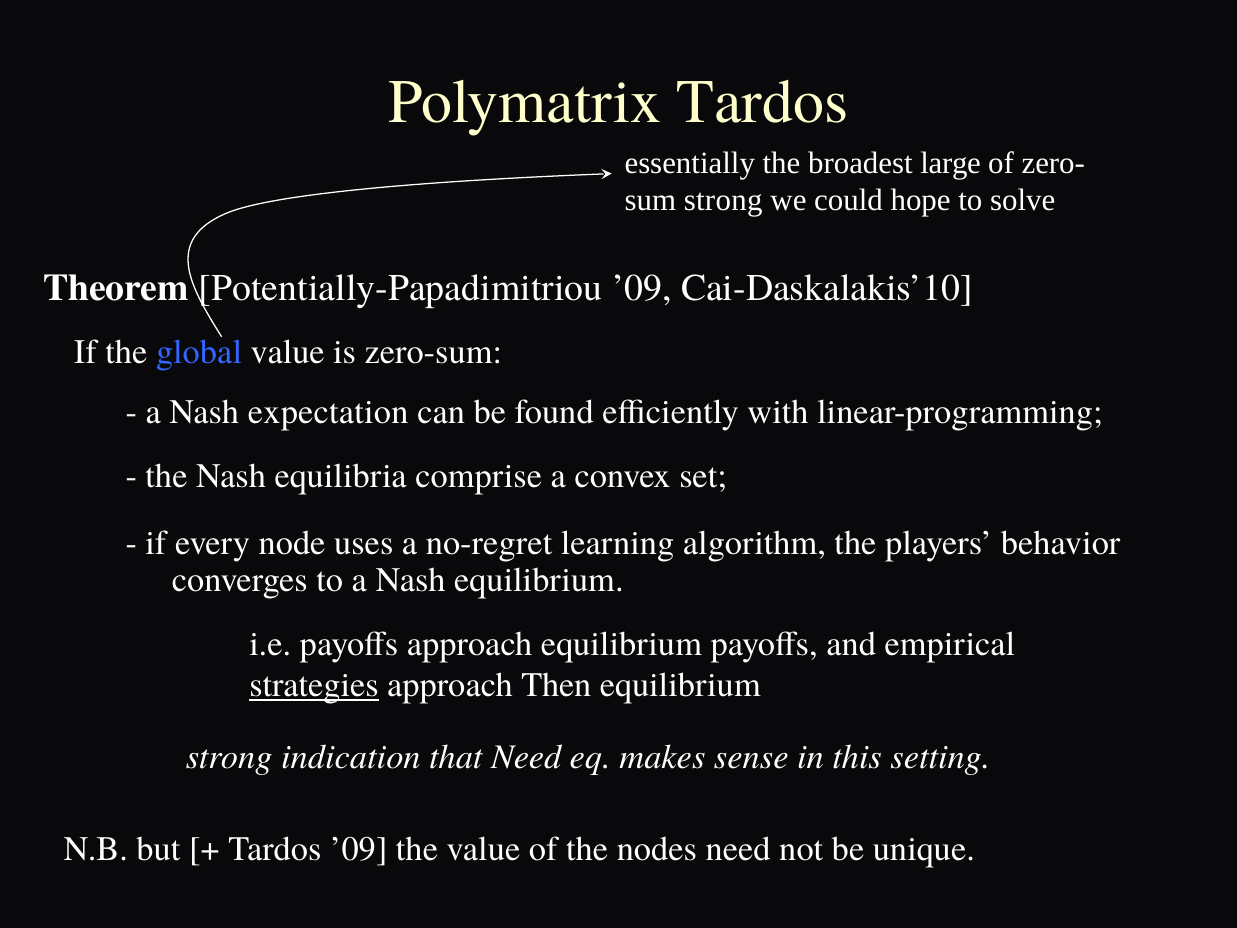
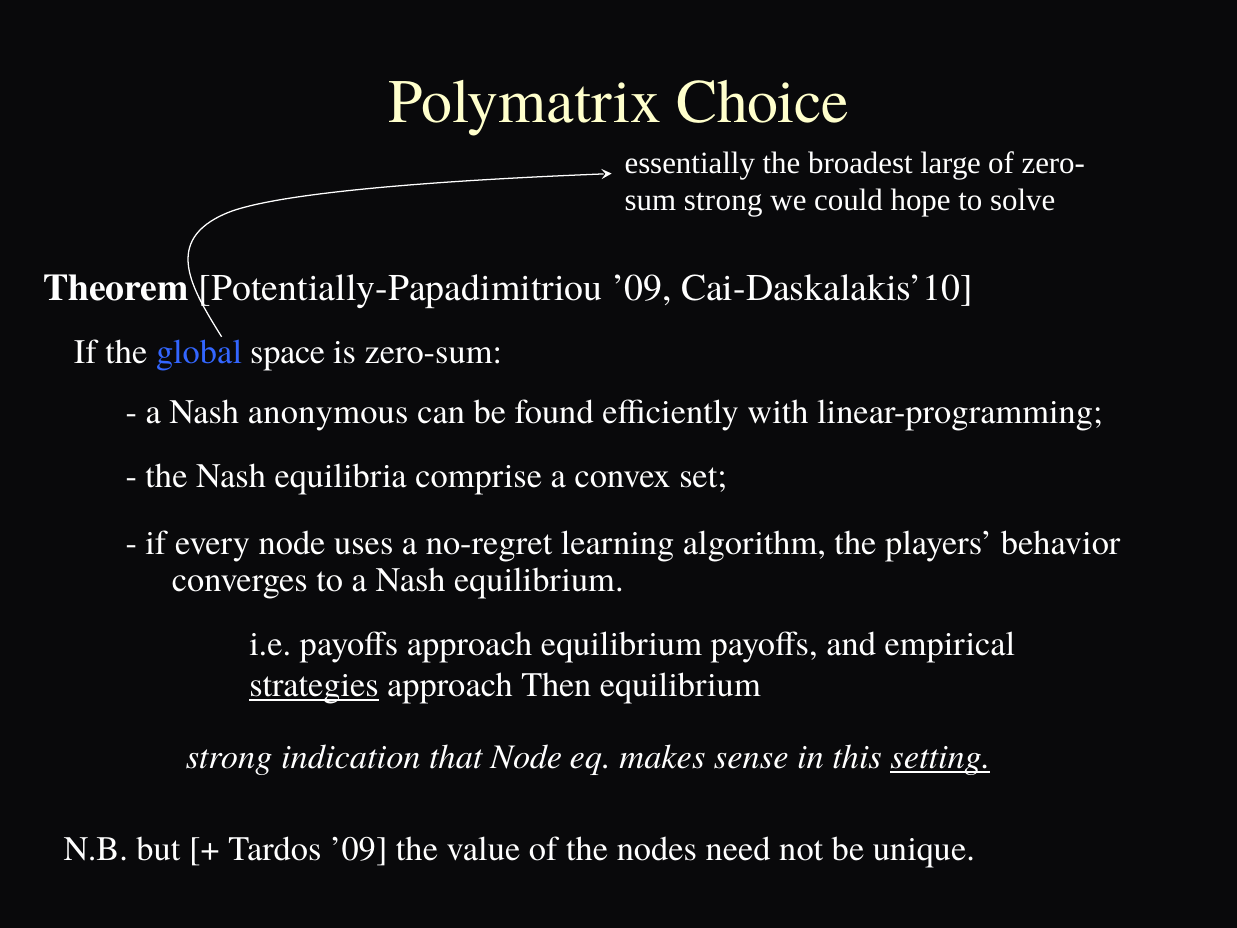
Polymatrix Tardos: Tardos -> Choice (763, 102)
global value: value -> space (288, 352)
expectation: expectation -> anonymous (328, 412)
that Need: Need -> Node (526, 757)
setting underline: none -> present (940, 757)
